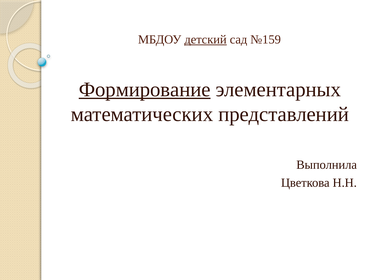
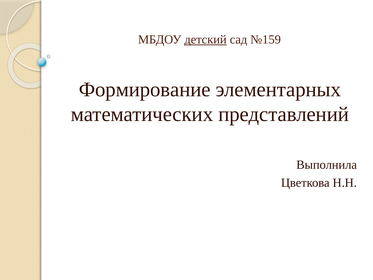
Формирование underline: present -> none (145, 89)
